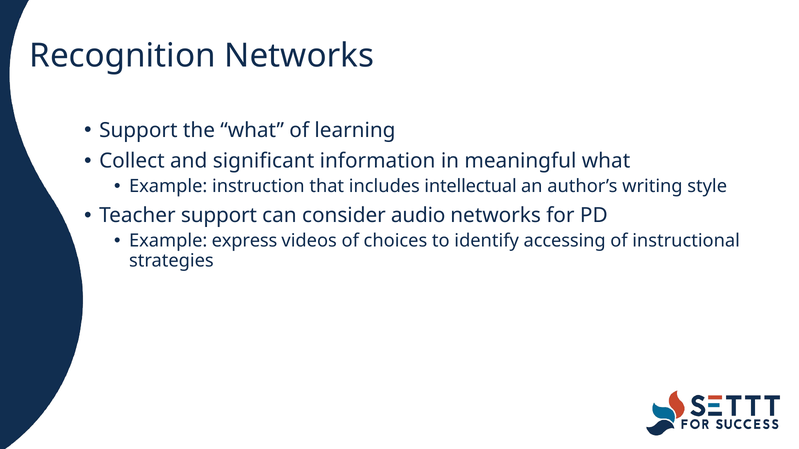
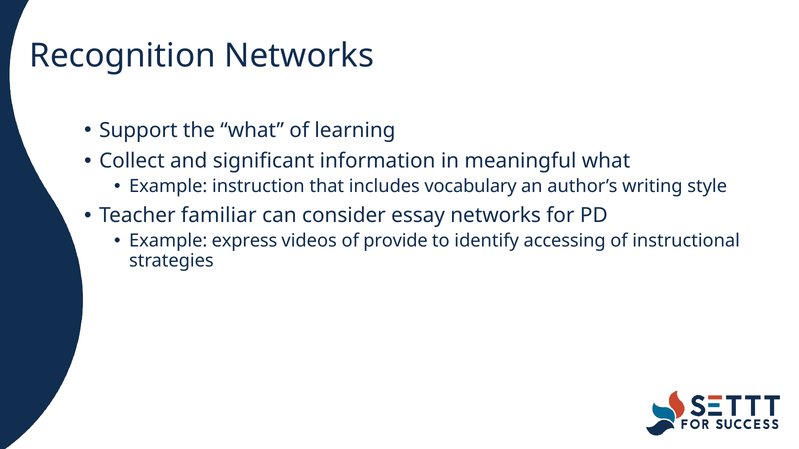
intellectual: intellectual -> vocabulary (471, 186)
Teacher support: support -> familiar (219, 216)
audio: audio -> essay (418, 216)
choices: choices -> provide (396, 241)
